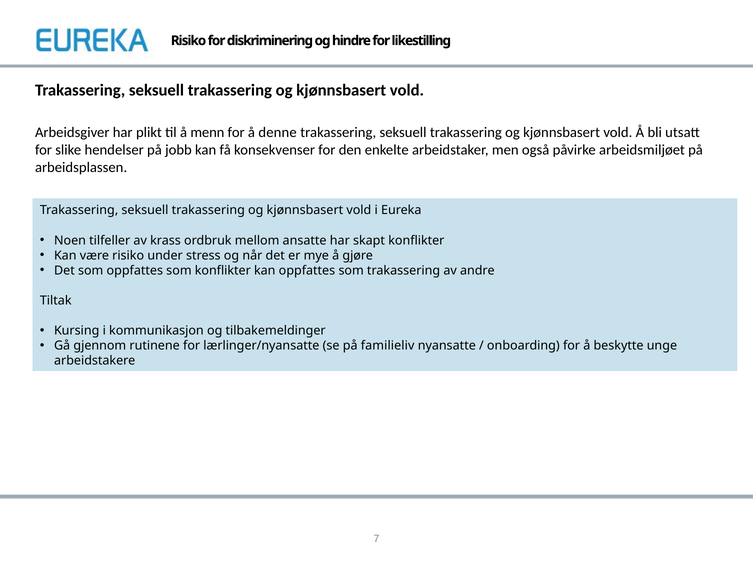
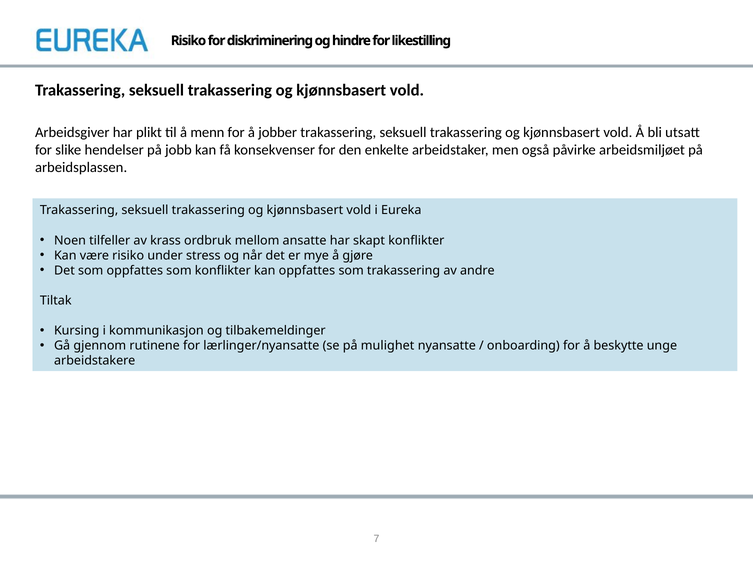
denne: denne -> jobber (278, 132)
familieliv: familieliv -> mulighet (388, 346)
